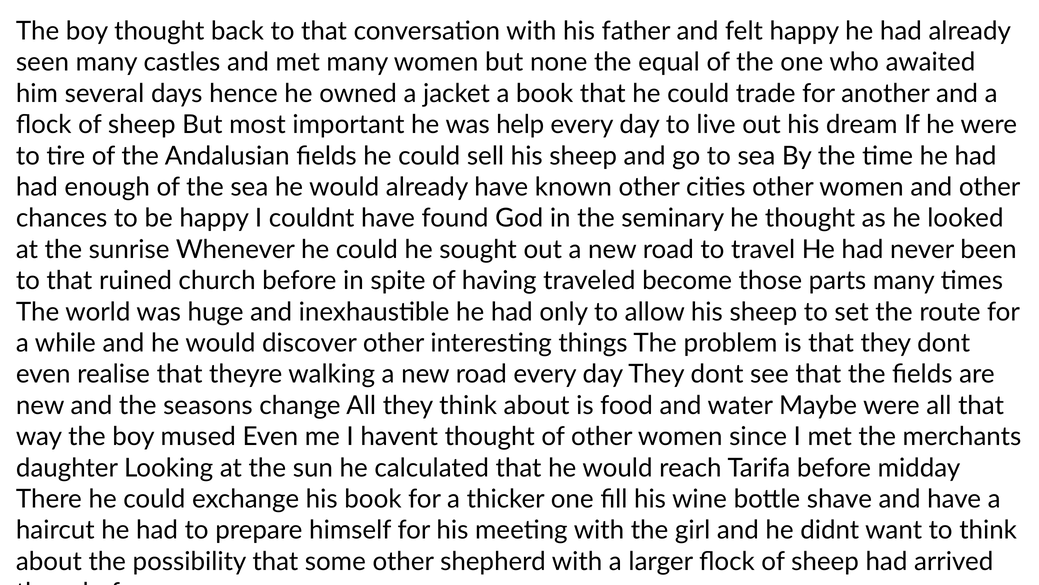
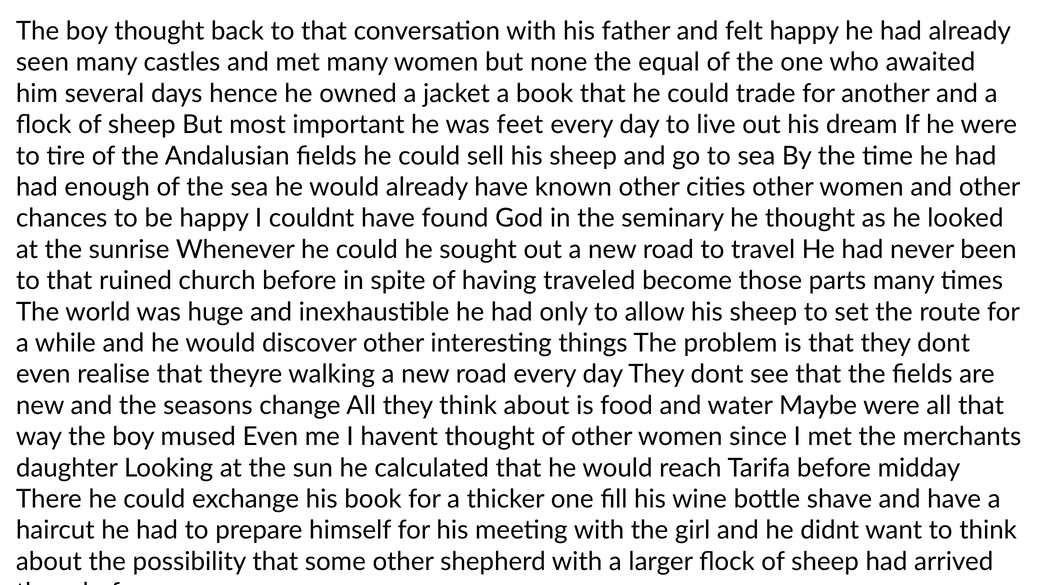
help: help -> feet (520, 125)
